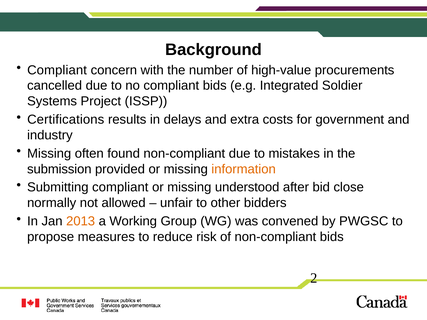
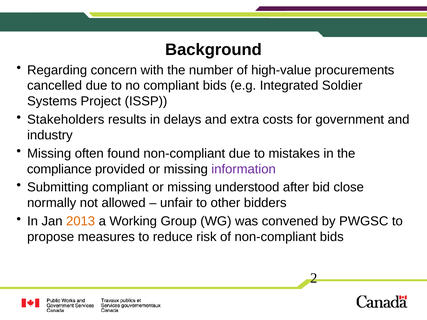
Compliant: Compliant -> Regarding (57, 70)
Certifications: Certifications -> Stakeholders (66, 120)
submission: submission -> compliance (59, 169)
information colour: orange -> purple (244, 169)
